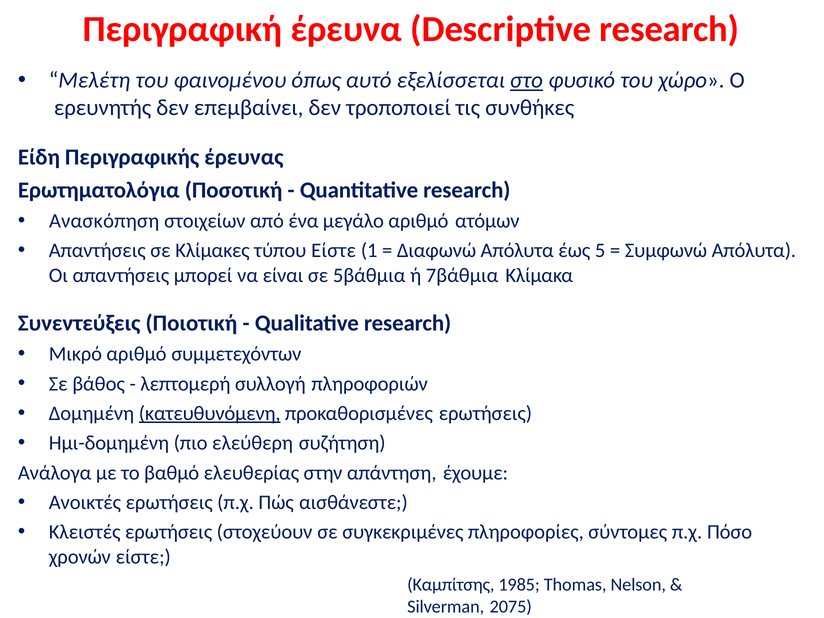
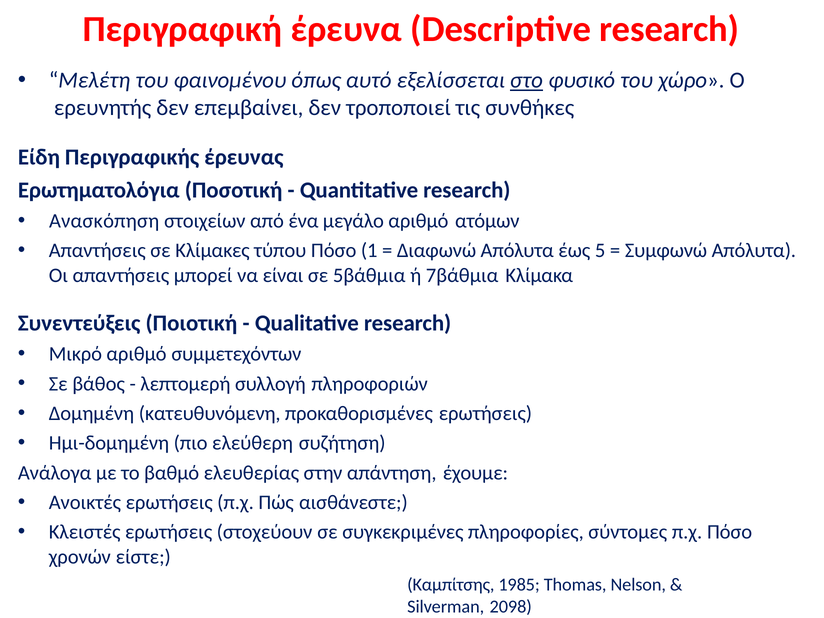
τύπου Είστε: Είστε -> Πόσο (334, 251)
κατευθυνόμενη underline: present -> none (210, 413)
2075: 2075 -> 2098 (511, 607)
